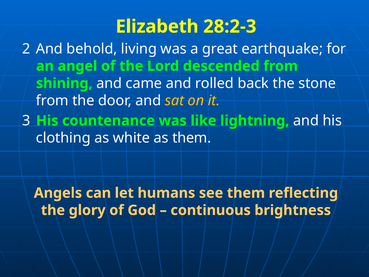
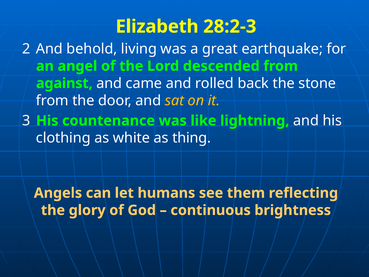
shining: shining -> against (64, 83)
as them: them -> thing (192, 138)
